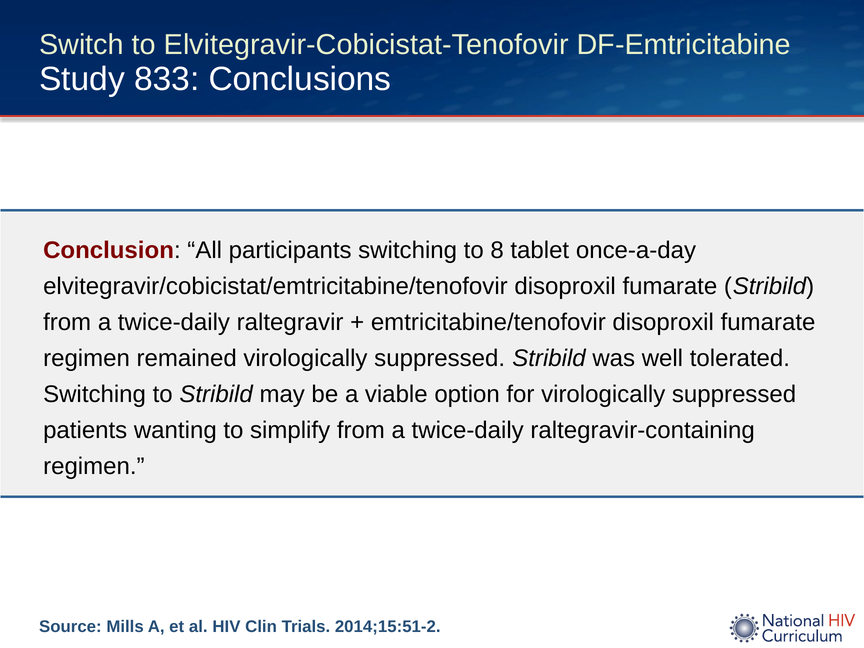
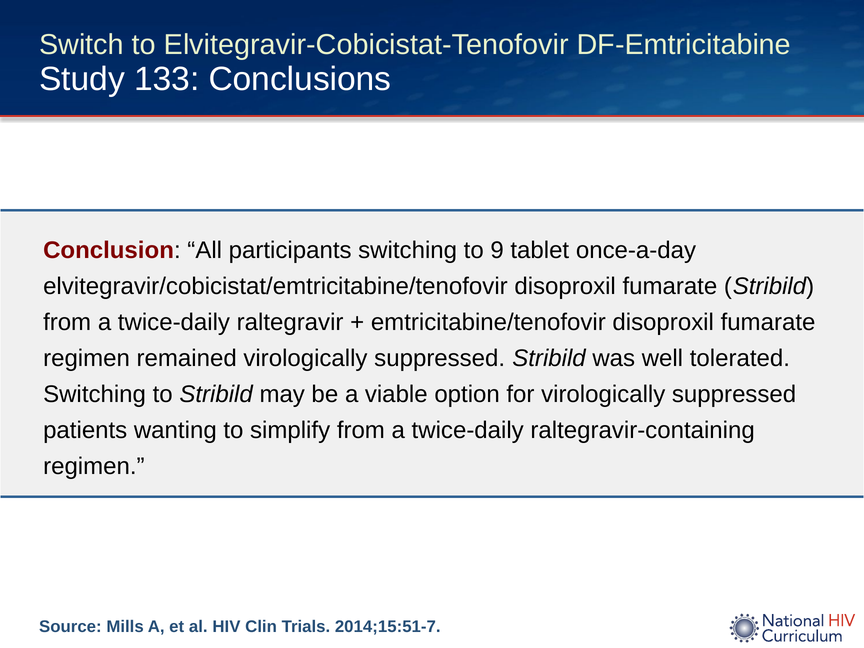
833: 833 -> 133 (167, 79)
8: 8 -> 9 (497, 251)
2014;15:51-2: 2014;15:51-2 -> 2014;15:51-7 (388, 627)
